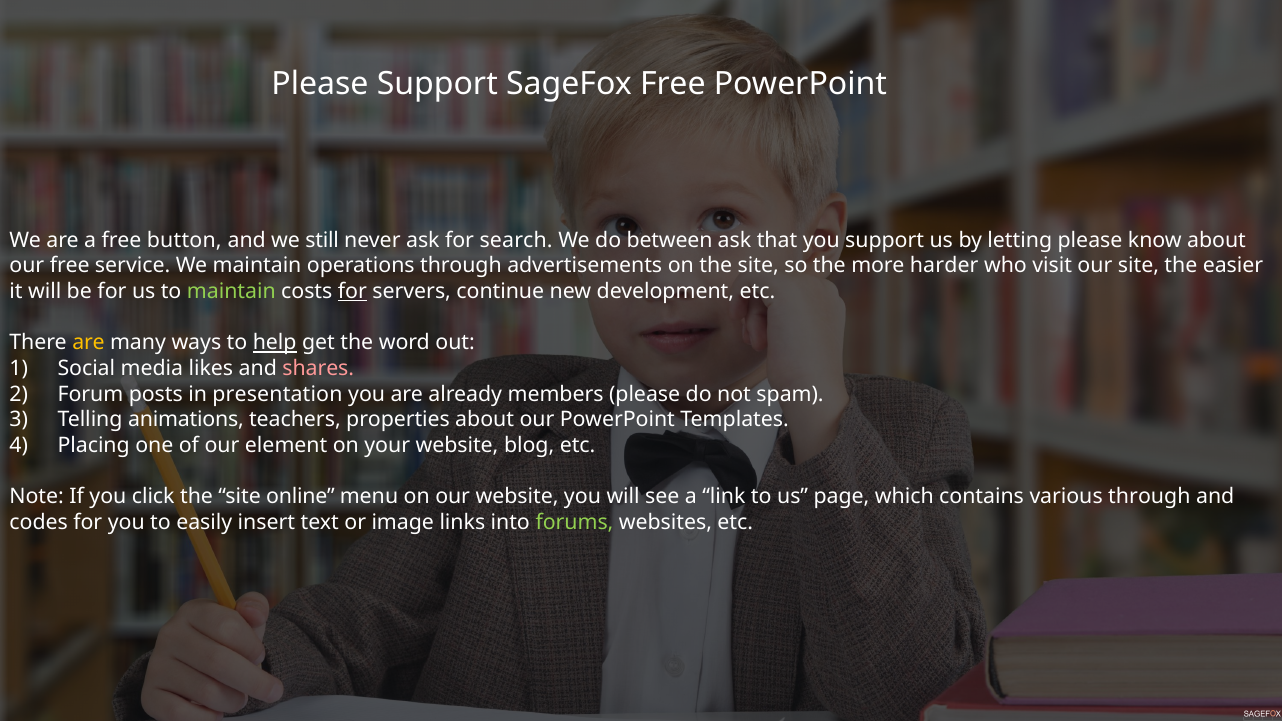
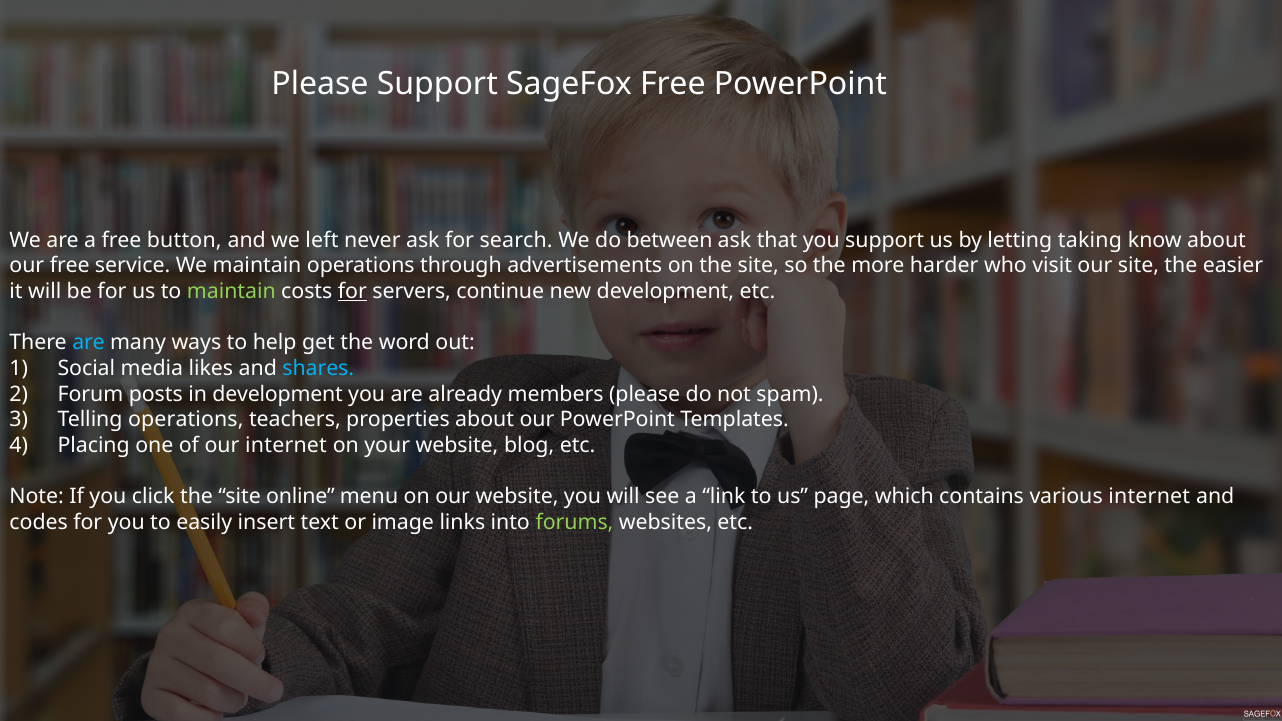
still: still -> left (322, 240)
letting please: please -> taking (1090, 240)
are colour: yellow -> light blue (89, 343)
help underline: present -> none (275, 343)
shares colour: pink -> light blue (318, 368)
in presentation: presentation -> development (278, 394)
Telling animations: animations -> operations (186, 420)
our element: element -> internet (286, 445)
various through: through -> internet (1149, 497)
